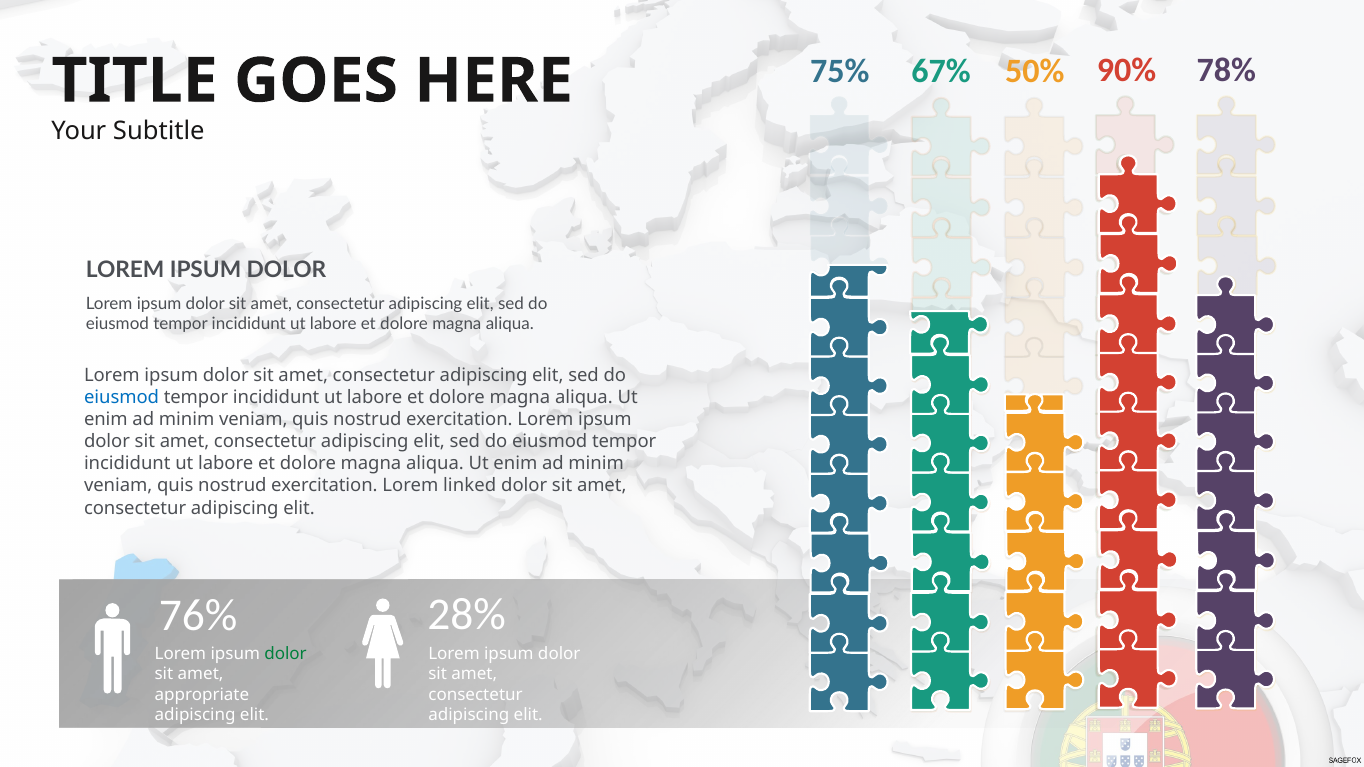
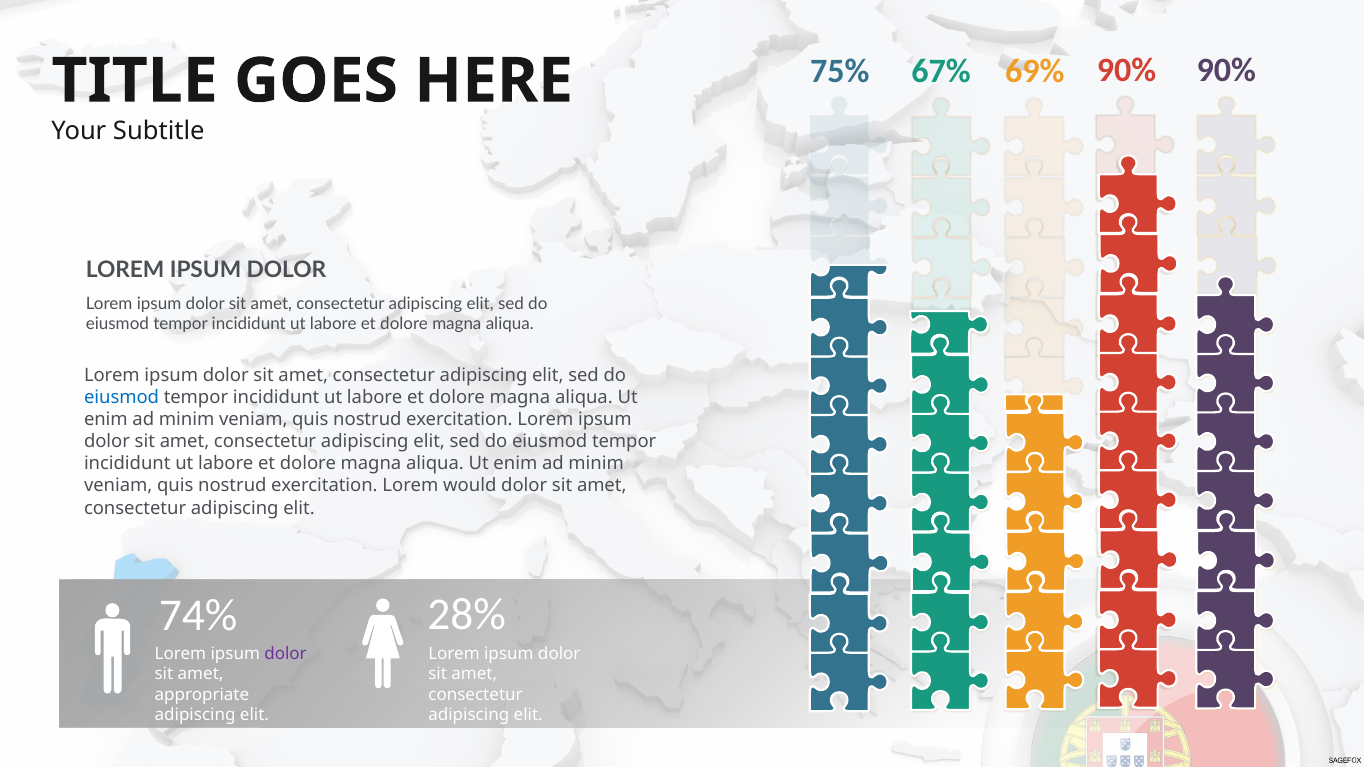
78%: 78% -> 90% (1226, 70)
50%: 50% -> 69% (1035, 71)
linked: linked -> would (470, 486)
76%: 76% -> 74% (198, 615)
dolor colour: green -> purple (286, 654)
